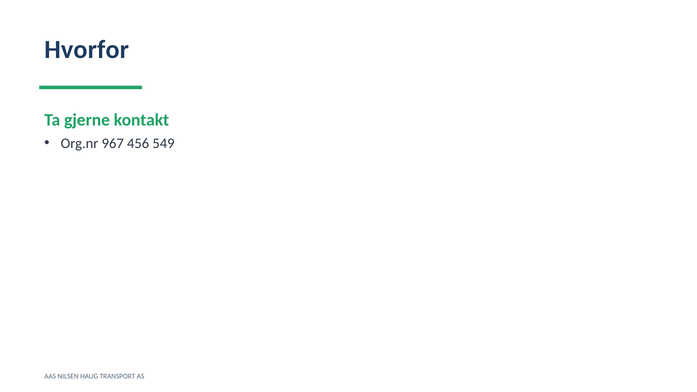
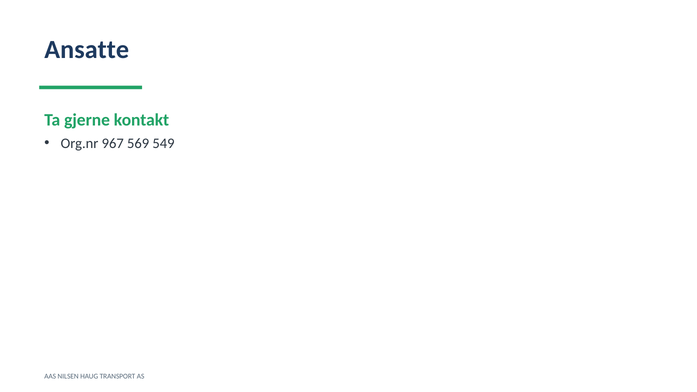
Hvorfor: Hvorfor -> Ansatte (87, 50)
456: 456 -> 569 (138, 143)
